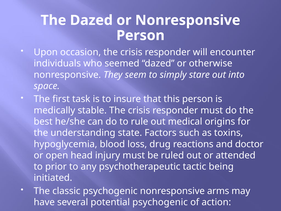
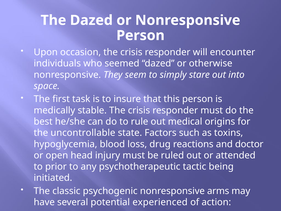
understanding: understanding -> uncontrollable (83, 133)
potential psychogenic: psychogenic -> experienced (160, 202)
